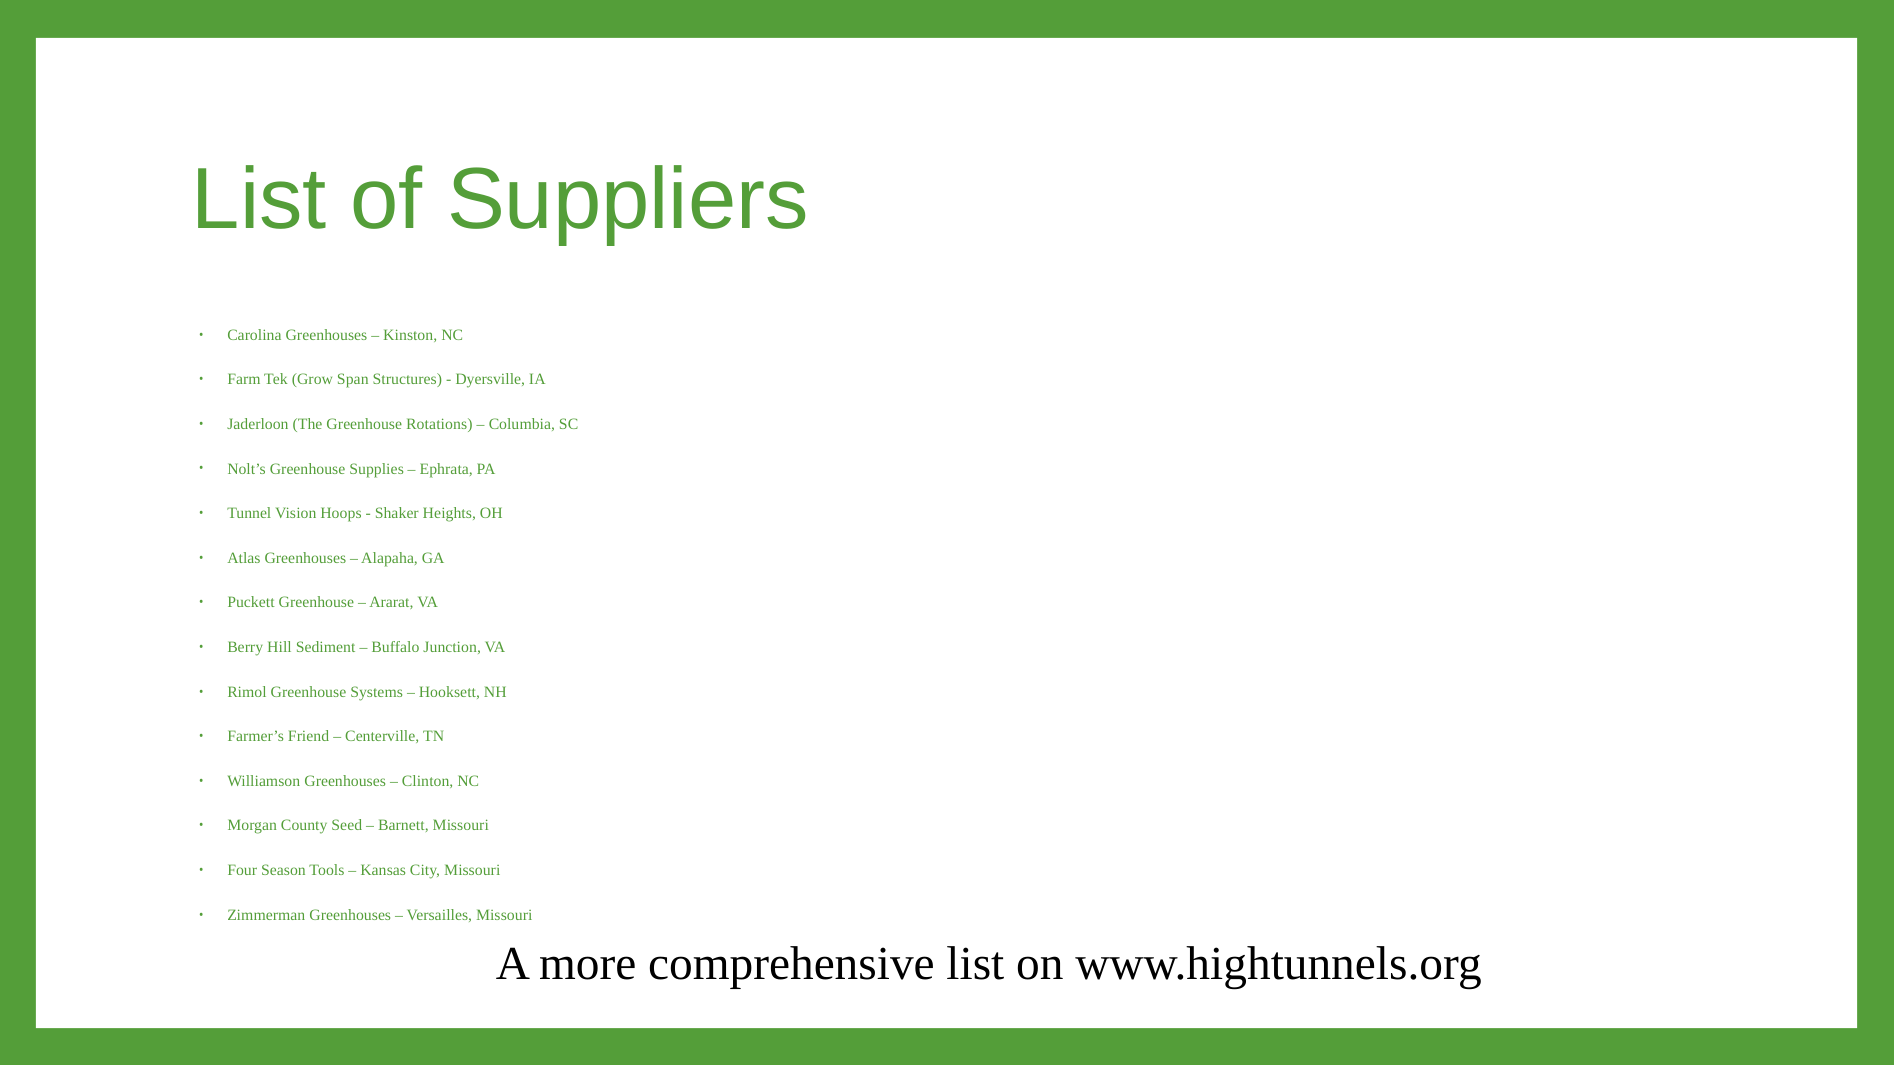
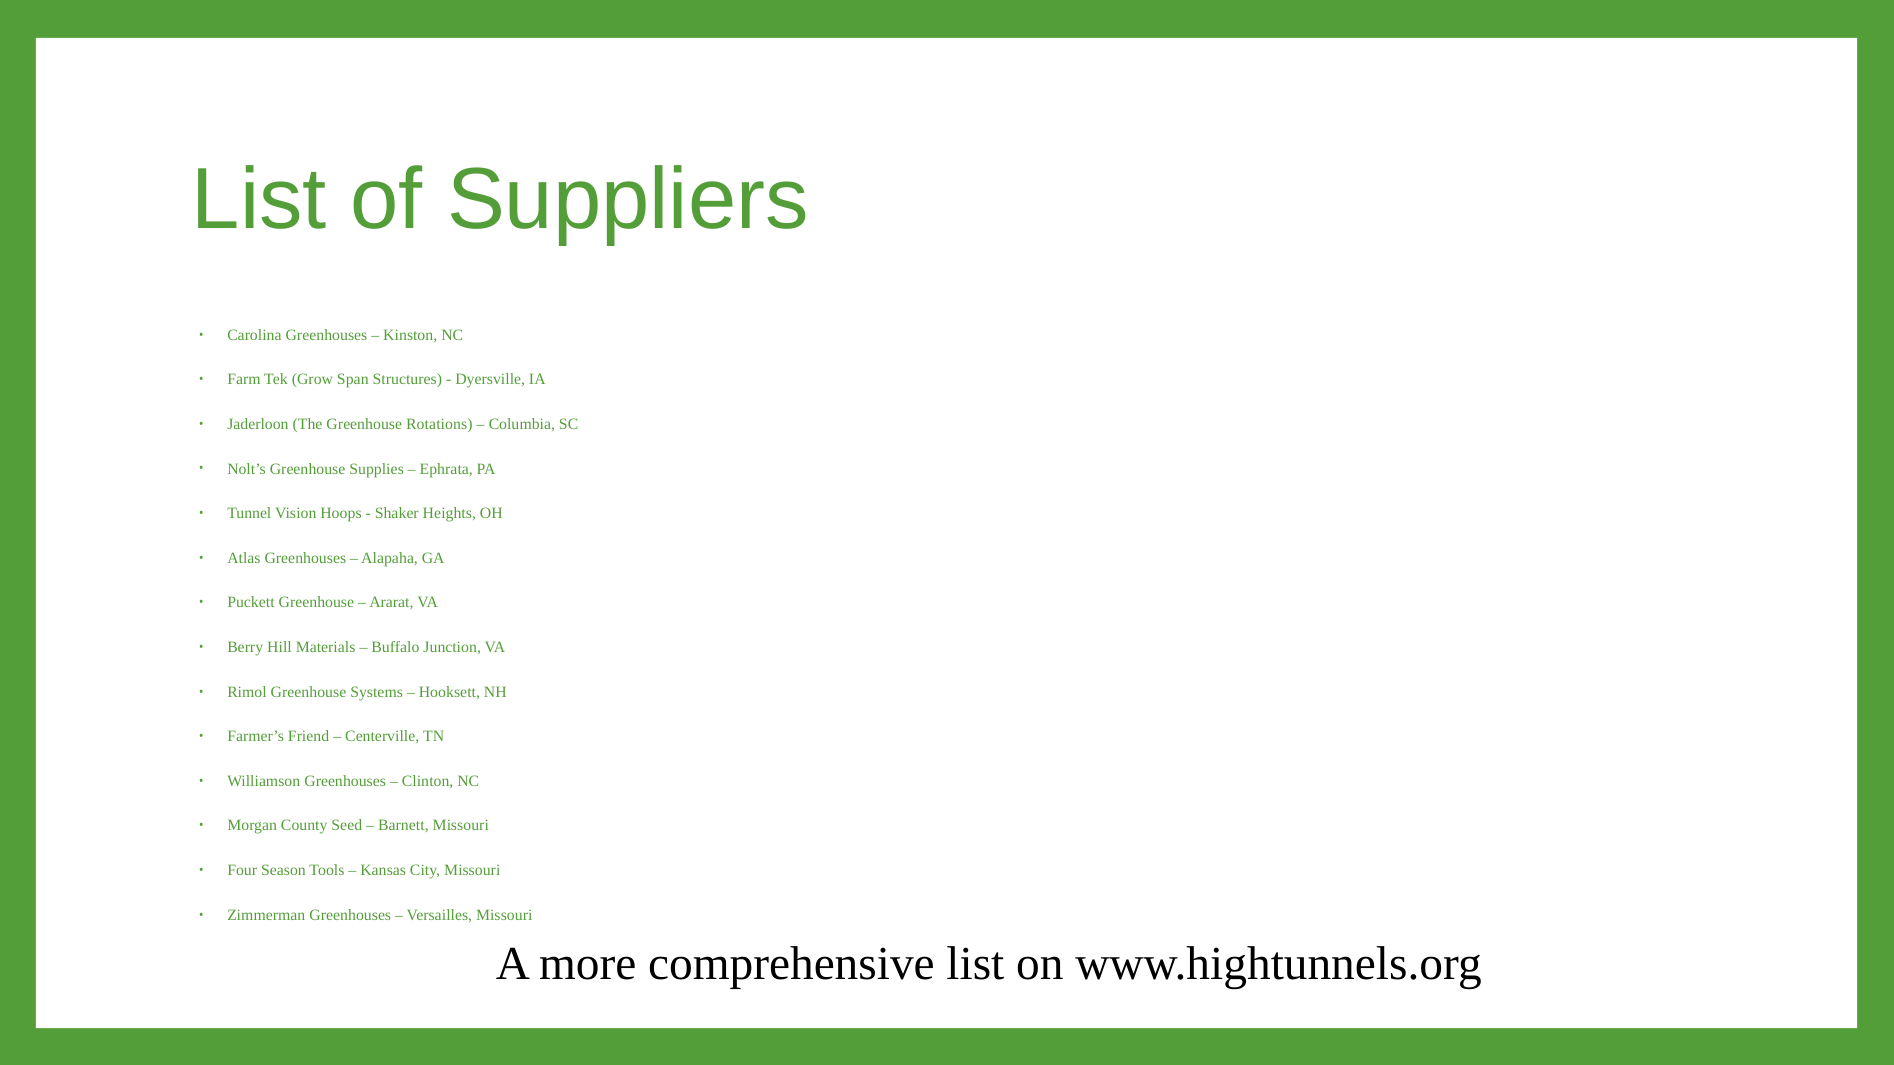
Sediment: Sediment -> Materials (326, 647)
